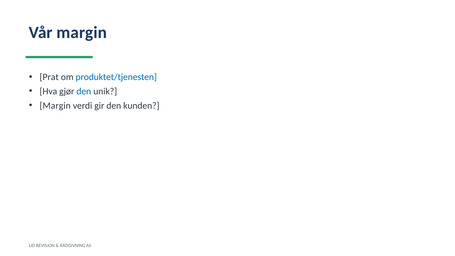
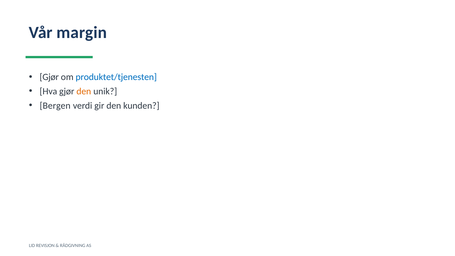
Prat: Prat -> Gjør (49, 77)
den colour: blue -> orange (84, 91)
Margin: Margin -> Bergen (55, 106)
